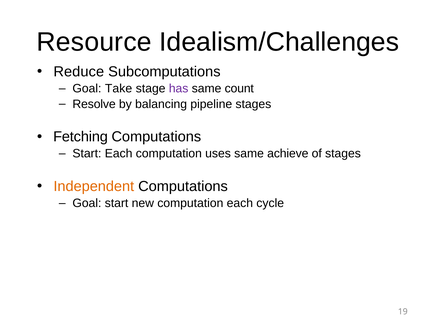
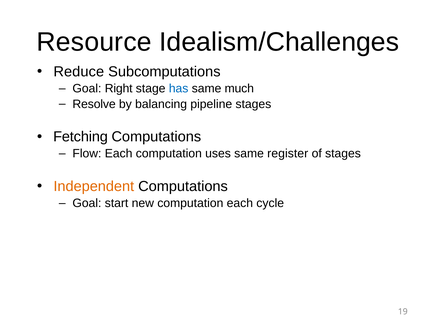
Take: Take -> Right (119, 89)
has colour: purple -> blue (179, 89)
count: count -> much (239, 89)
Start: Start -> Flow (87, 154)
achieve: achieve -> register (288, 154)
